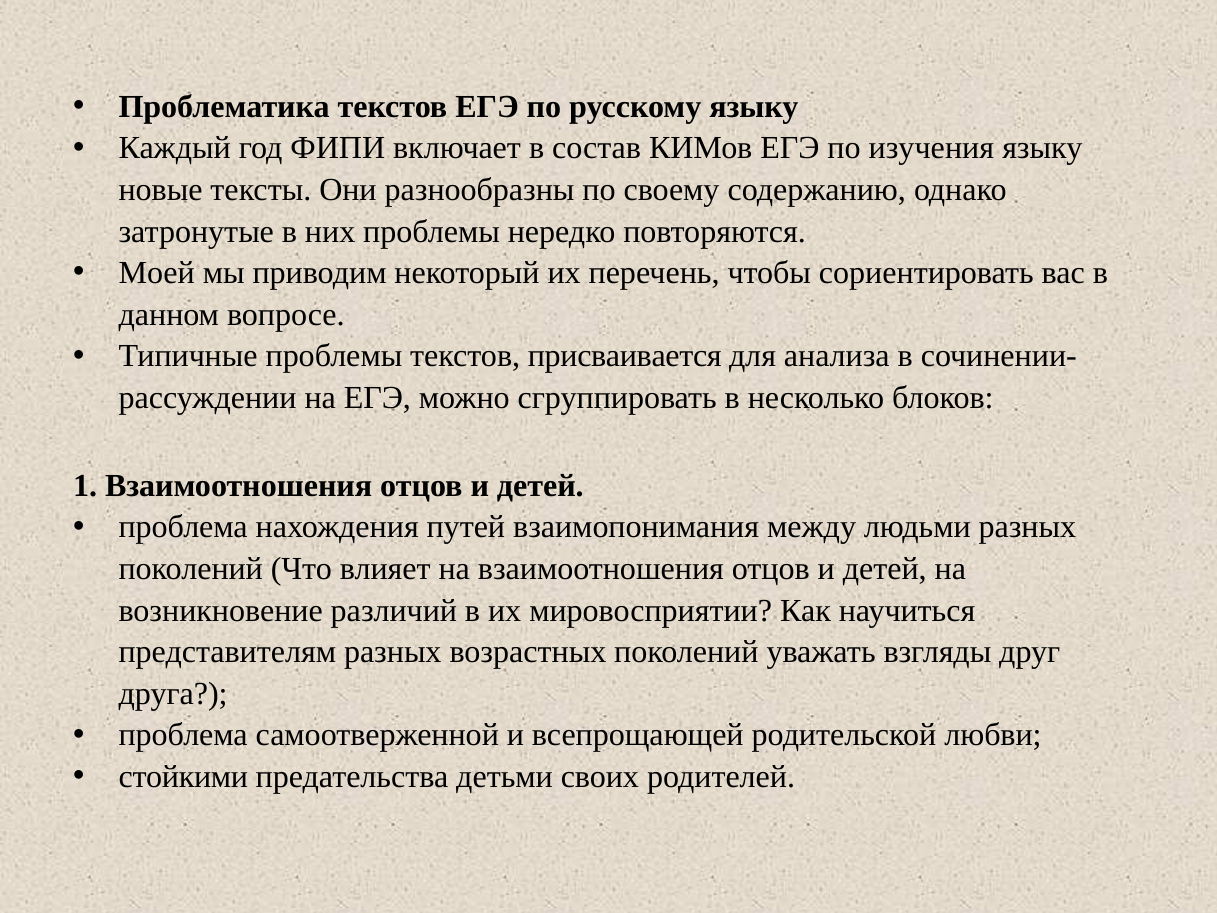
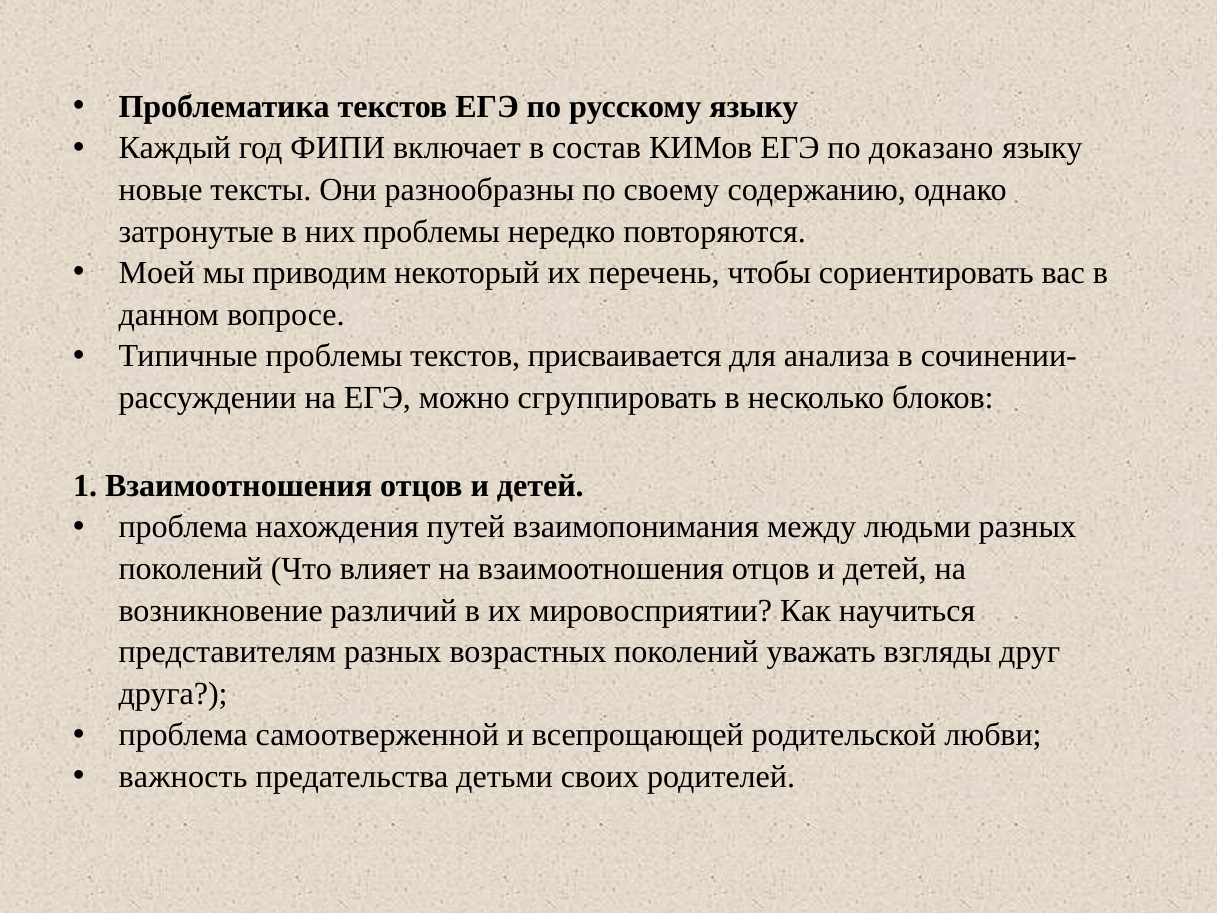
изучения: изучения -> доказано (931, 148)
стойкими: стойкими -> важность (183, 777)
